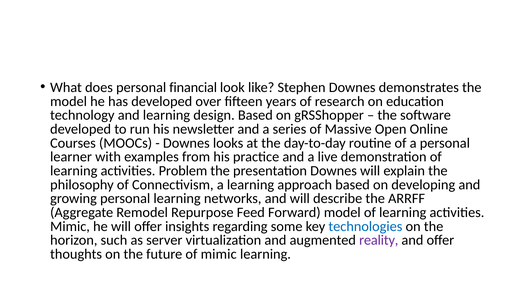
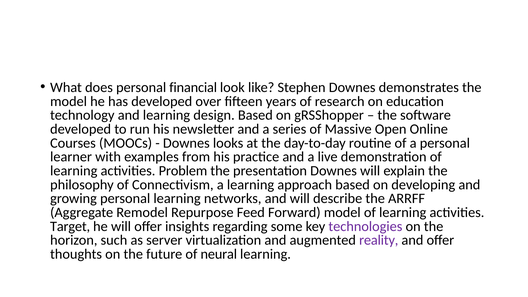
Mimic: Mimic -> Target (70, 226)
technologies colour: blue -> purple (365, 226)
of mimic: mimic -> neural (219, 254)
